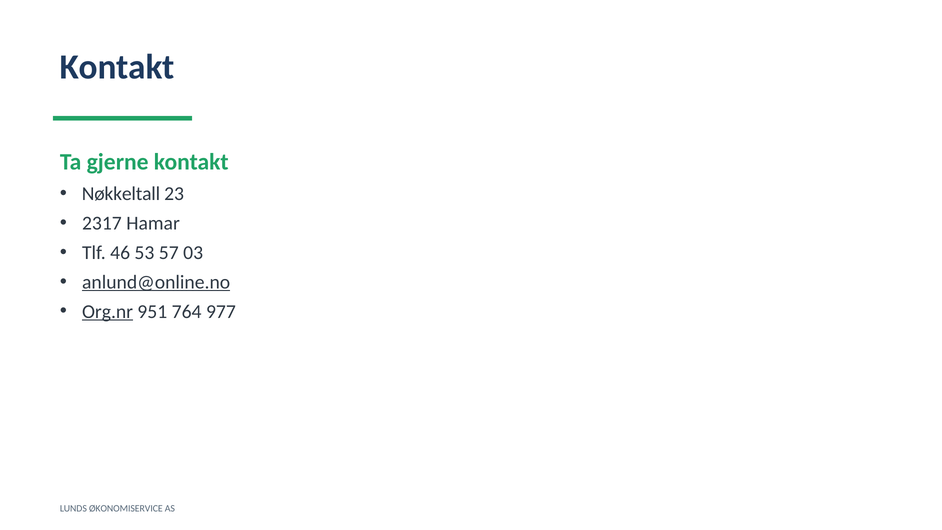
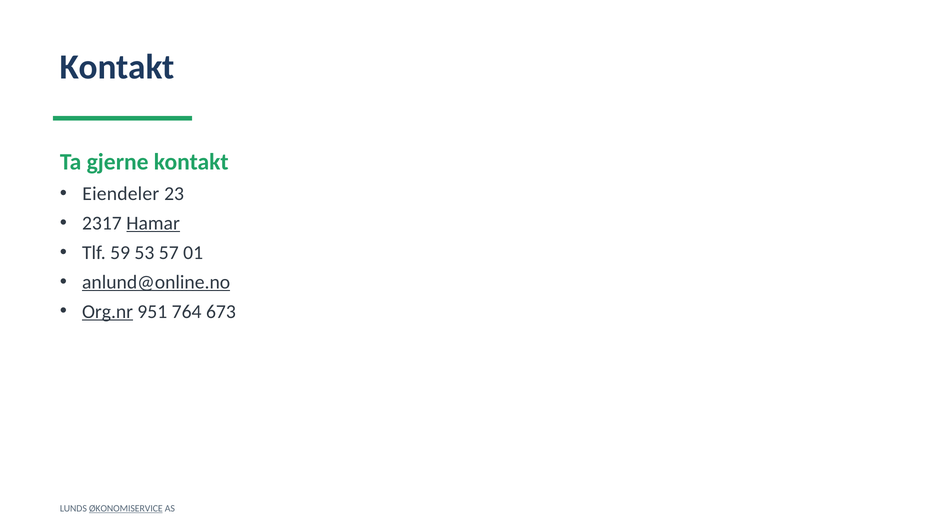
Nøkkeltall: Nøkkeltall -> Eiendeler (121, 194)
Hamar underline: none -> present (153, 223)
46: 46 -> 59 (120, 253)
03: 03 -> 01 (193, 253)
977: 977 -> 673 (221, 312)
ØKONOMISERVICE underline: none -> present (126, 508)
